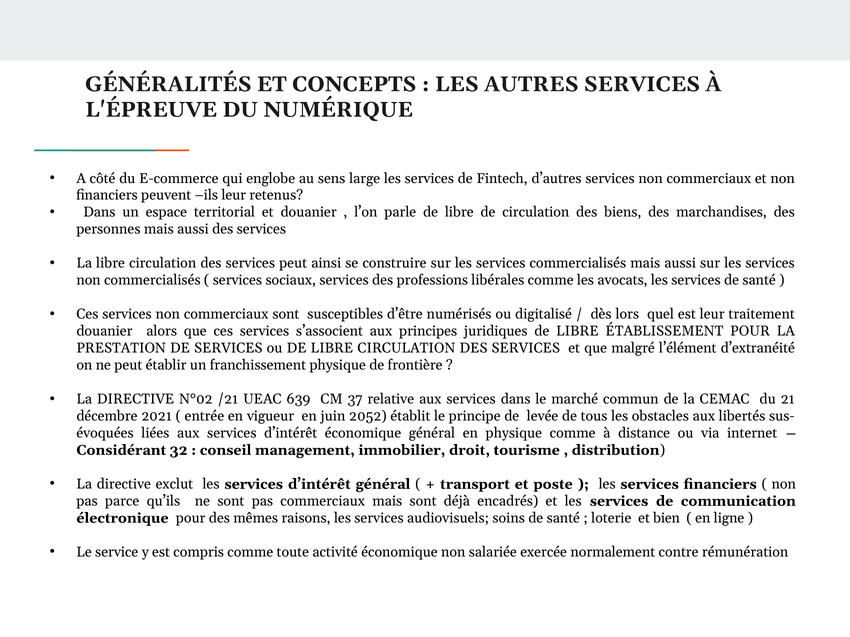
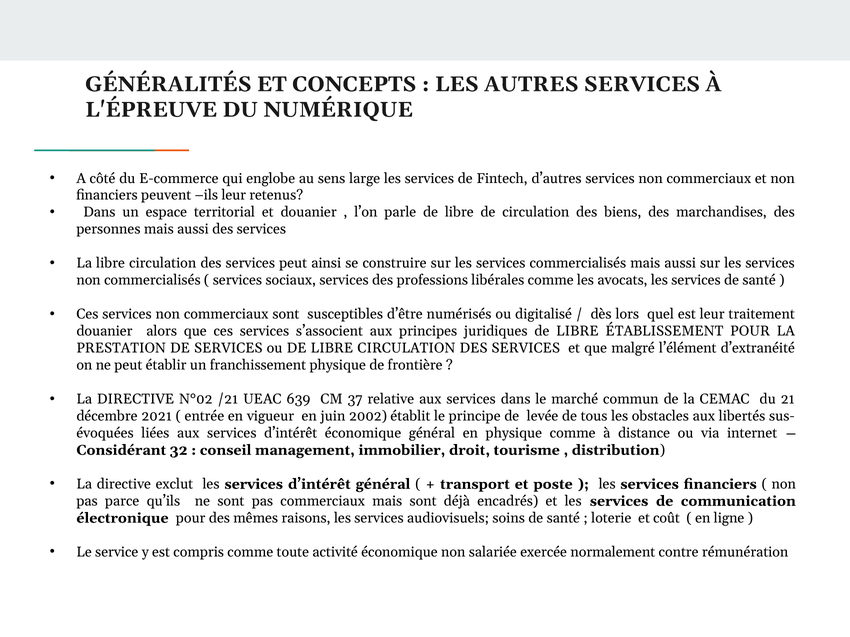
2052: 2052 -> 2002 (368, 416)
bien: bien -> coût (667, 518)
